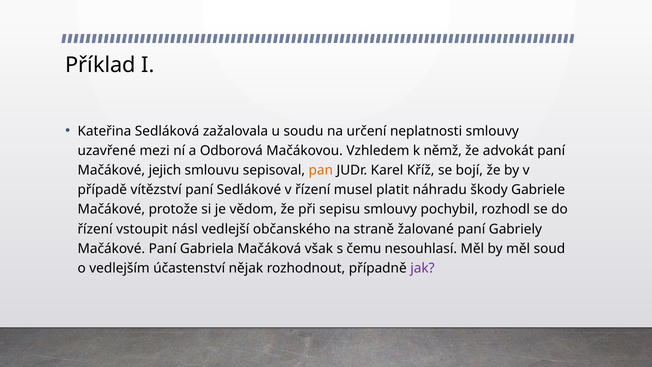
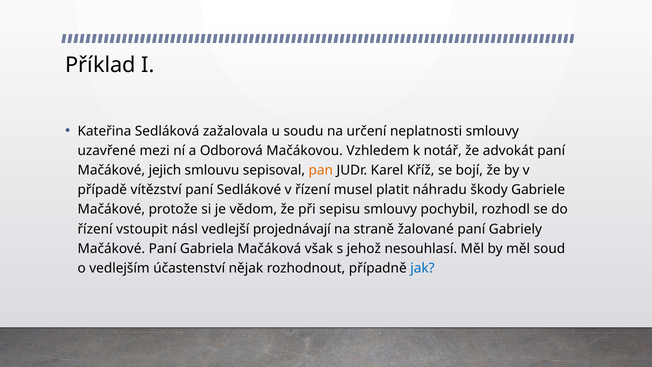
němž: němž -> notář (443, 151)
občanského: občanského -> projednávají (292, 229)
čemu: čemu -> jehož (364, 248)
jak colour: purple -> blue (422, 268)
